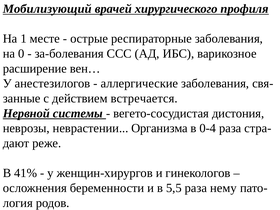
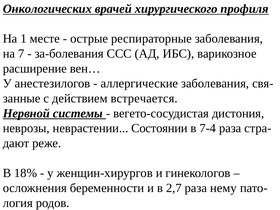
Мобилизующий: Мобилизующий -> Онкологических (47, 9)
0: 0 -> 7 (21, 54)
Организма: Организма -> Состоянии (159, 128)
0-4: 0-4 -> 7-4 (208, 128)
41%: 41% -> 18% (26, 173)
5,5: 5,5 -> 2,7 (174, 188)
